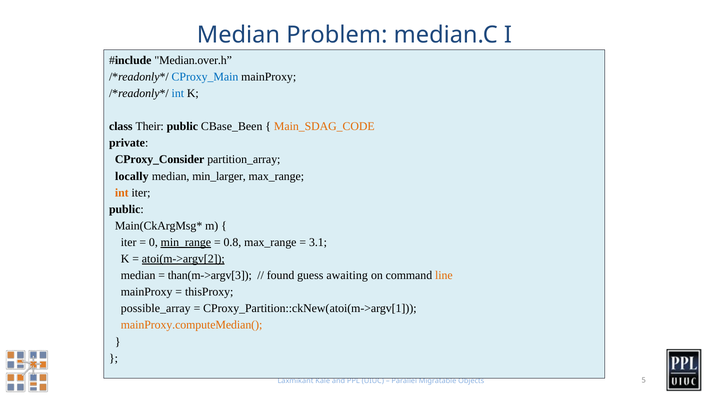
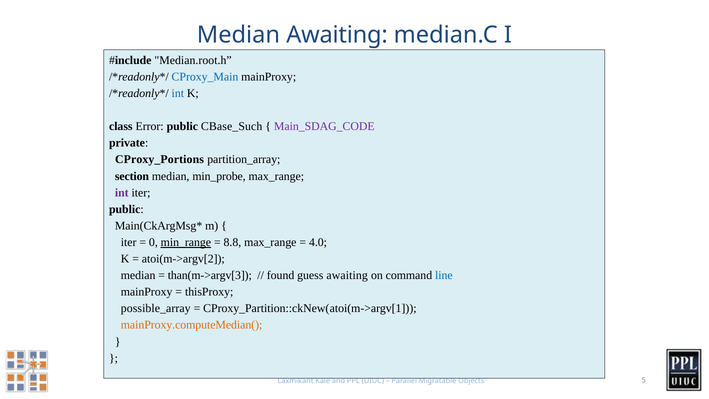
Median Problem: Problem -> Awaiting (337, 35)
Median.over.h: Median.over.h -> Median.root.h (193, 60)
Their: Their -> Error (150, 126)
CBase_Been: CBase_Been -> CBase_Such (232, 126)
Main_SDAG_CODE colour: orange -> purple (324, 126)
CProxy_Consider: CProxy_Consider -> CProxy_Portions (159, 160)
locally: locally -> section (132, 176)
min_larger: min_larger -> min_probe (219, 176)
int colour: orange -> purple (122, 193)
0.8: 0.8 -> 8.8 (232, 242)
3.1: 3.1 -> 4.0 (318, 242)
atoi(m->argv[2 underline: present -> none (183, 259)
line colour: orange -> blue (444, 275)
